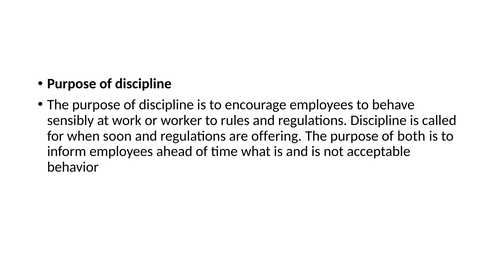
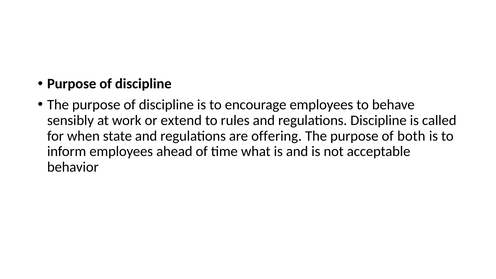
worker: worker -> extend (181, 120)
soon: soon -> state (117, 136)
